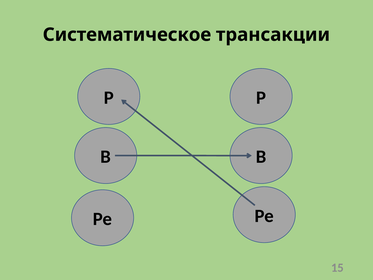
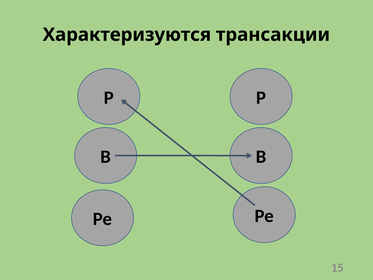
Систематическое: Систематическое -> Характеризуются (127, 35)
